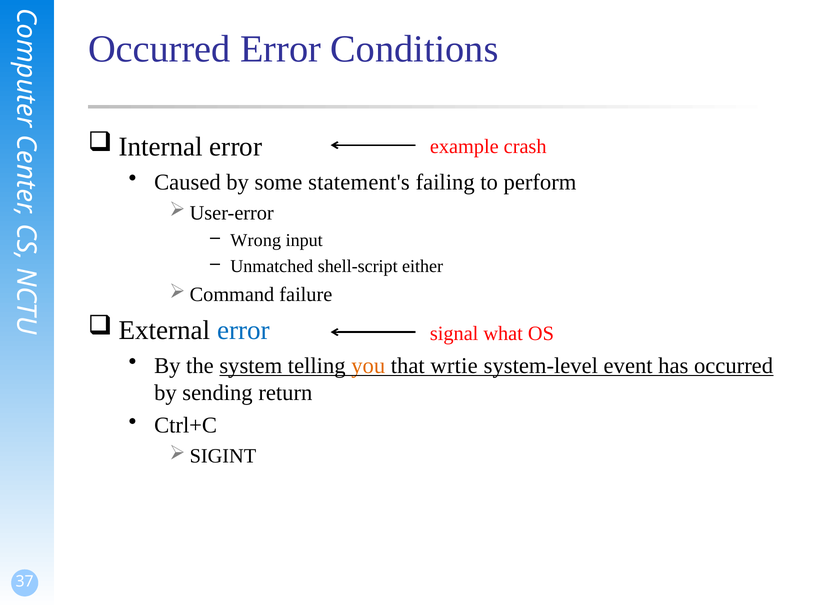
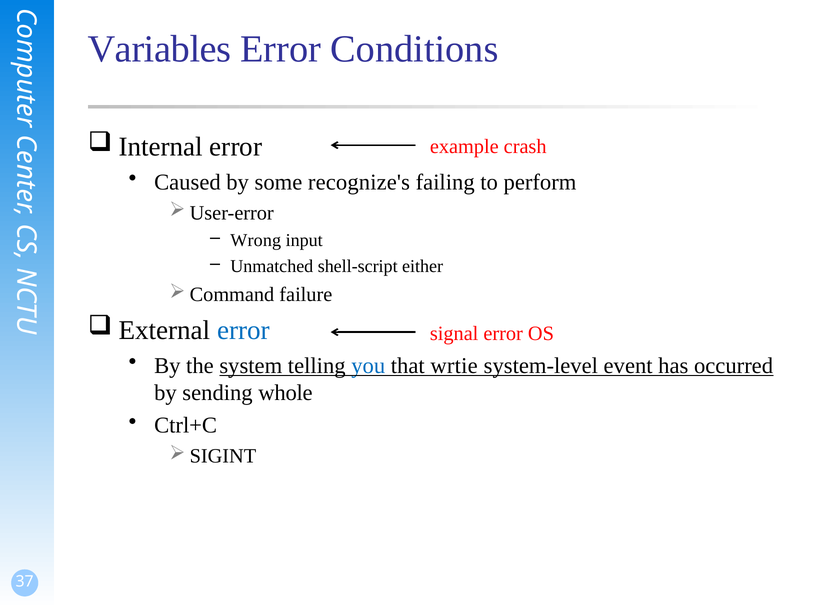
Occurred: Occurred -> Variables (160, 49)
statement's: statement's -> recognize's (359, 182)
signal what: what -> error (503, 333)
you colour: orange -> blue (368, 365)
return: return -> whole (285, 393)
